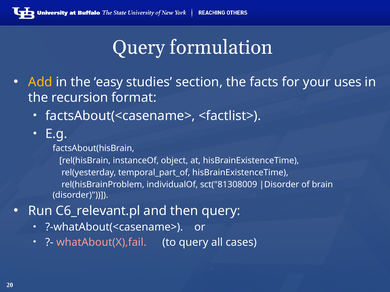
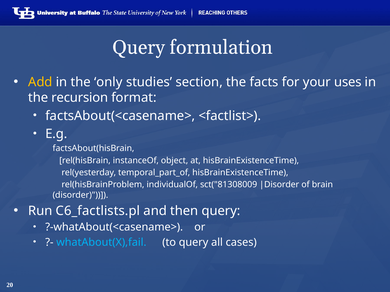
easy: easy -> only (108, 82)
C6_relevant.pl: C6_relevant.pl -> C6_factlists.pl (98, 211)
whatAbout(X),fail colour: pink -> light blue (101, 243)
